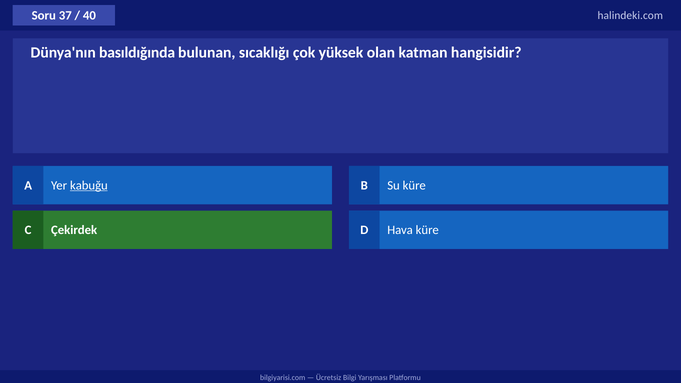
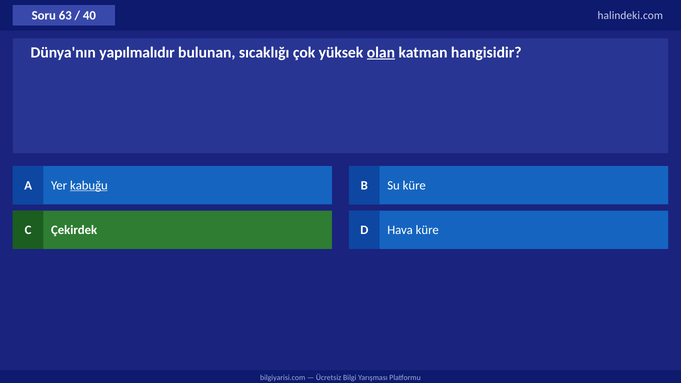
37: 37 -> 63 (65, 16)
basıldığında: basıldığında -> yapılmalıdır (137, 52)
olan underline: none -> present (381, 52)
